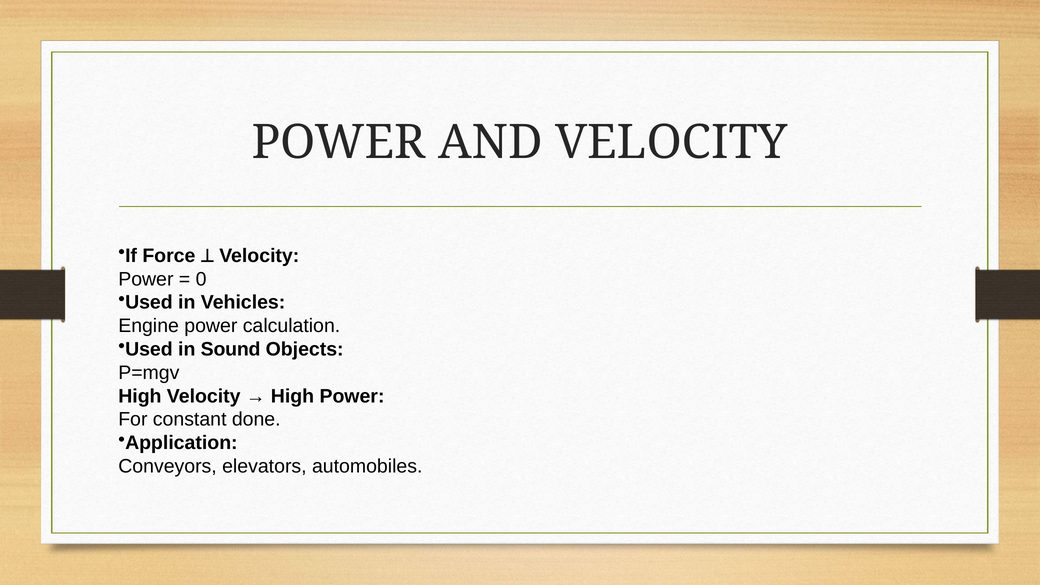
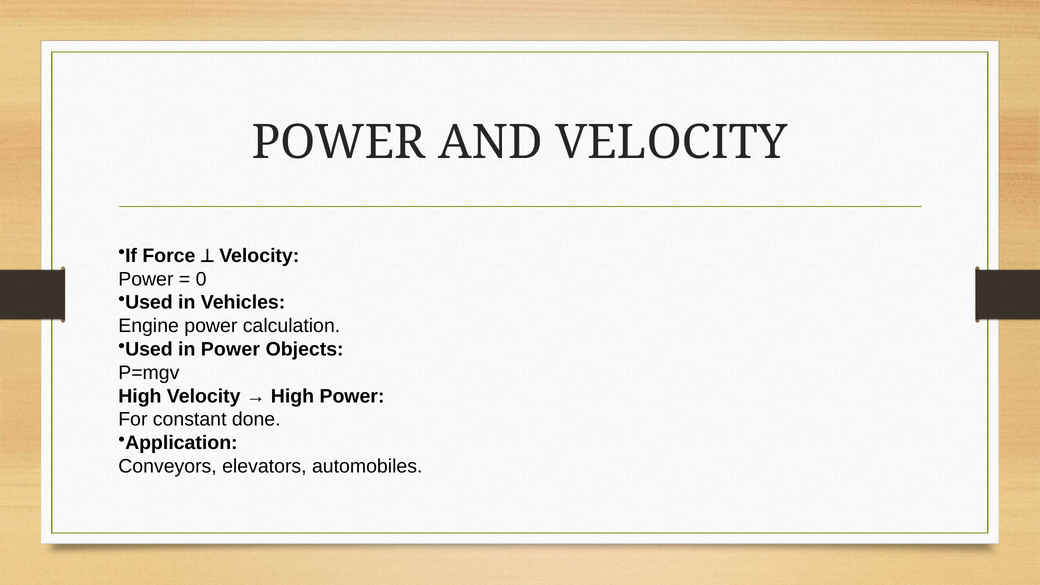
in Sound: Sound -> Power (230, 349)
